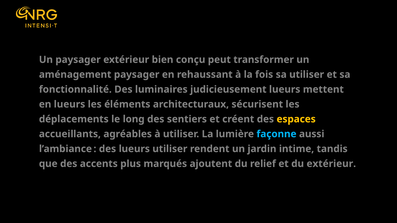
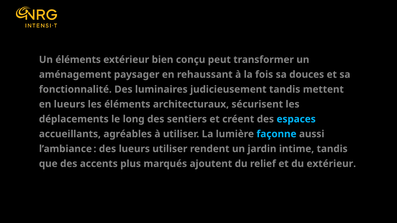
Un paysager: paysager -> éléments (78, 60)
sa utiliser: utiliser -> douces (307, 75)
judicieusement lueurs: lueurs -> tandis (285, 89)
espaces colour: yellow -> light blue (296, 119)
